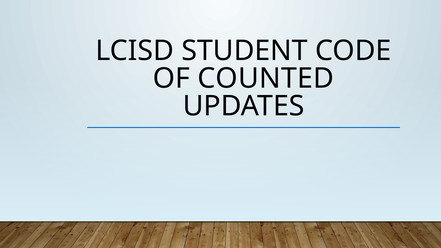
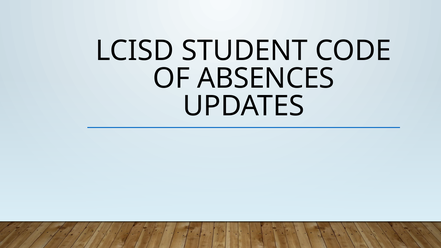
COUNTED: COUNTED -> ABSENCES (266, 78)
